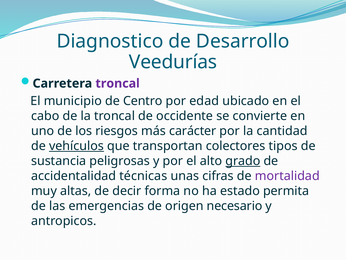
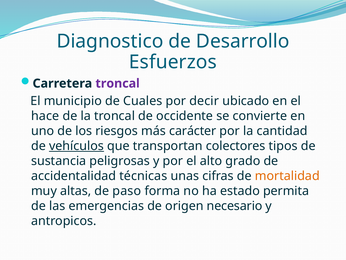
Veedurías: Veedurías -> Esfuerzos (173, 62)
Centro: Centro -> Cuales (143, 101)
edad: edad -> decir (204, 101)
cabo: cabo -> hace (45, 116)
grado underline: present -> none (243, 161)
mortalidad colour: purple -> orange (287, 176)
decir: decir -> paso (127, 191)
